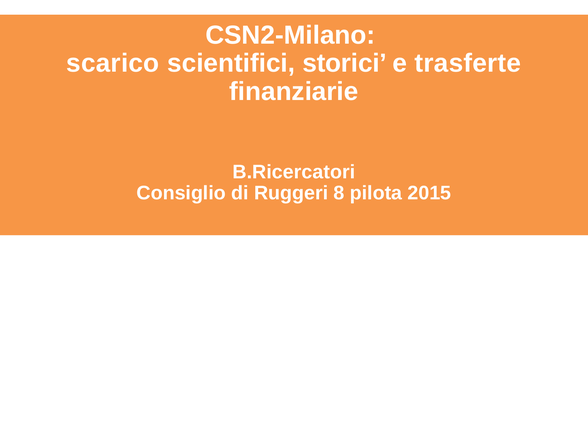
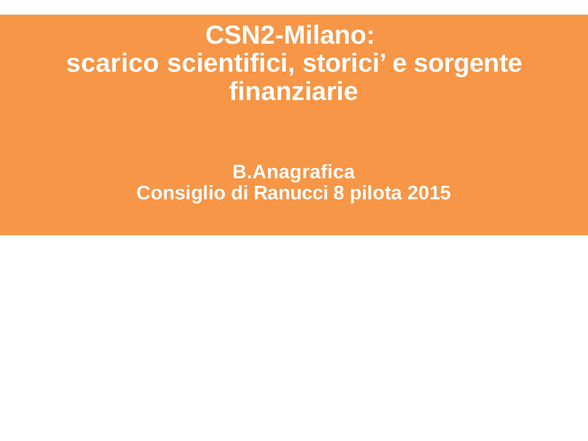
trasferte: trasferte -> sorgente (468, 63)
B.Ricercatori: B.Ricercatori -> B.Anagrafica (294, 172)
Ruggeri: Ruggeri -> Ranucci (291, 193)
